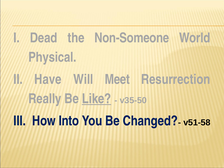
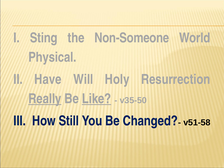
Dead: Dead -> Sting (44, 38)
Meet: Meet -> Holy (117, 79)
Really underline: none -> present (45, 99)
Into: Into -> Still (69, 121)
